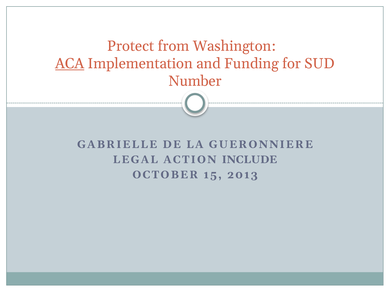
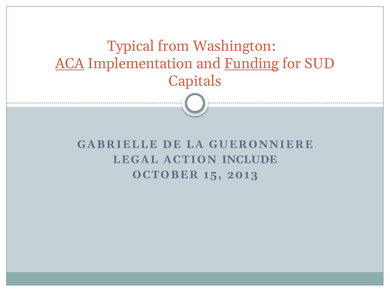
Protect: Protect -> Typical (131, 46)
Funding underline: none -> present (251, 64)
Number: Number -> Capitals (195, 81)
